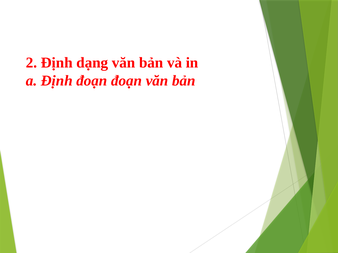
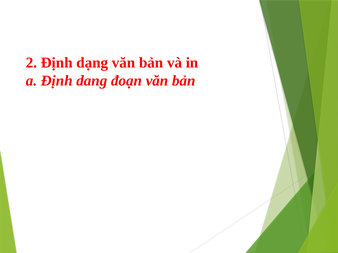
Định đoạn: đoạn -> dang (92, 81)
